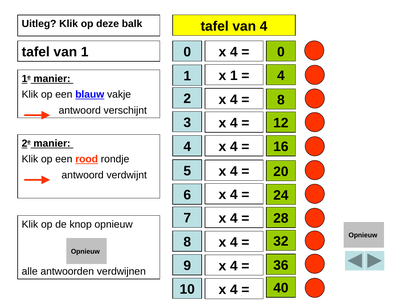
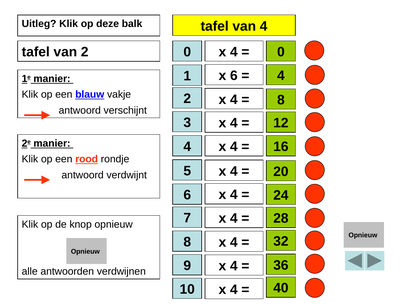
van 1: 1 -> 2 (85, 52)
x 1: 1 -> 6 (234, 76)
